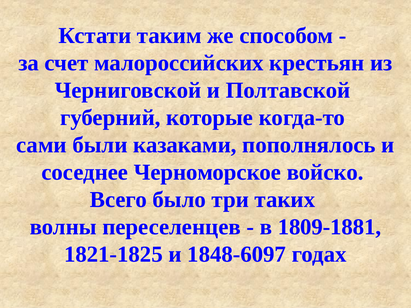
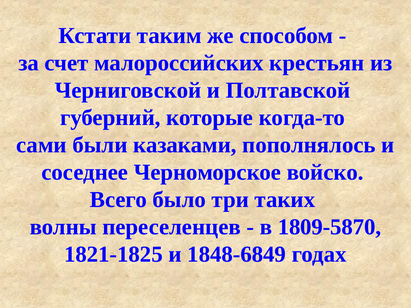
1809-1881: 1809-1881 -> 1809-5870 (329, 227)
1848-6097: 1848-6097 -> 1848-6849 (237, 255)
